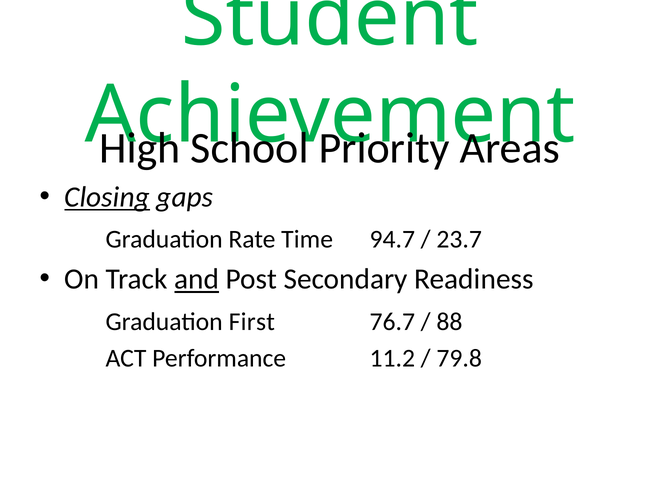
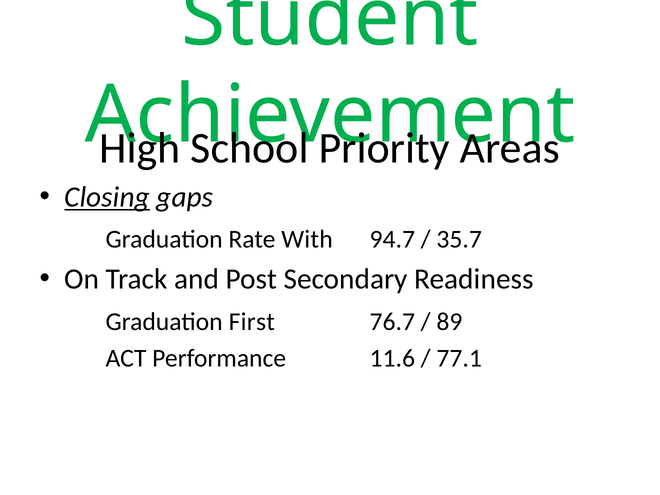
Time: Time -> With (307, 239)
23.7: 23.7 -> 35.7 (459, 239)
and underline: present -> none (197, 279)
88: 88 -> 89 (449, 322)
11.2: 11.2 -> 11.6 (392, 358)
79.8: 79.8 -> 77.1 (459, 358)
